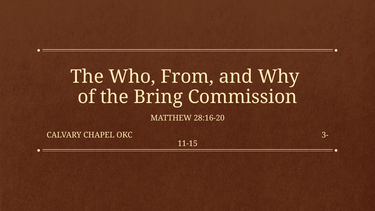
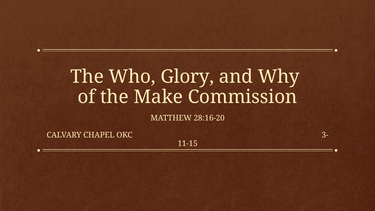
From: From -> Glory (187, 77)
Bring: Bring -> Make (158, 97)
